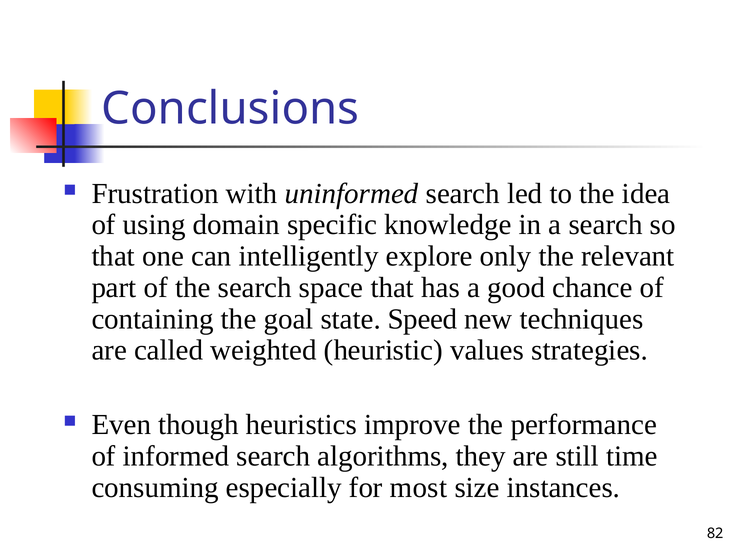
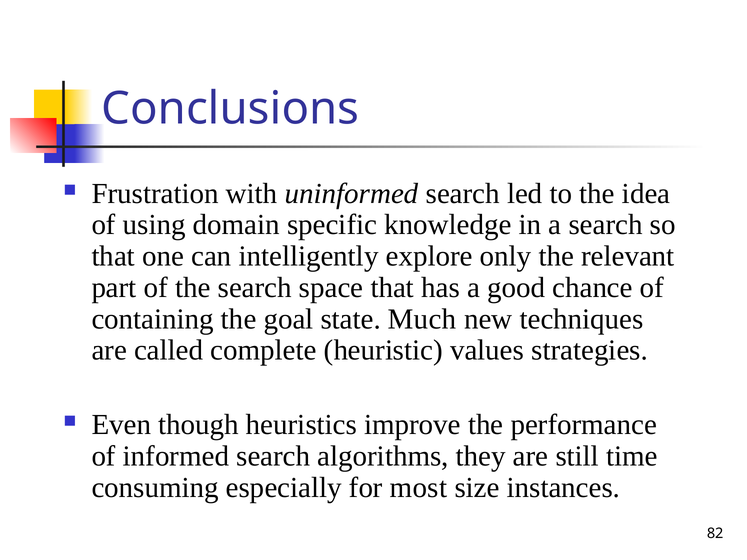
Speed: Speed -> Much (422, 319)
weighted: weighted -> complete (264, 350)
